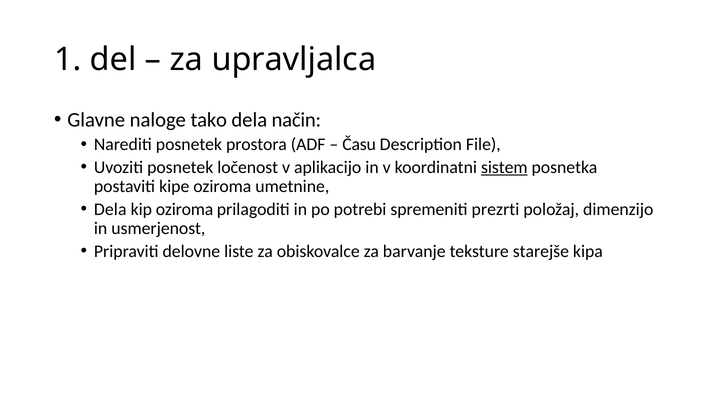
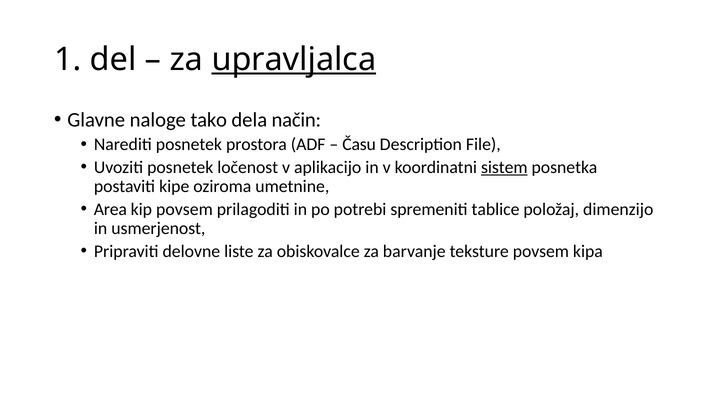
upravljalca underline: none -> present (294, 60)
Dela: Dela -> Area (110, 209)
kip oziroma: oziroma -> povsem (184, 209)
prezrti: prezrti -> tablice (496, 209)
teksture starejše: starejše -> povsem (541, 251)
